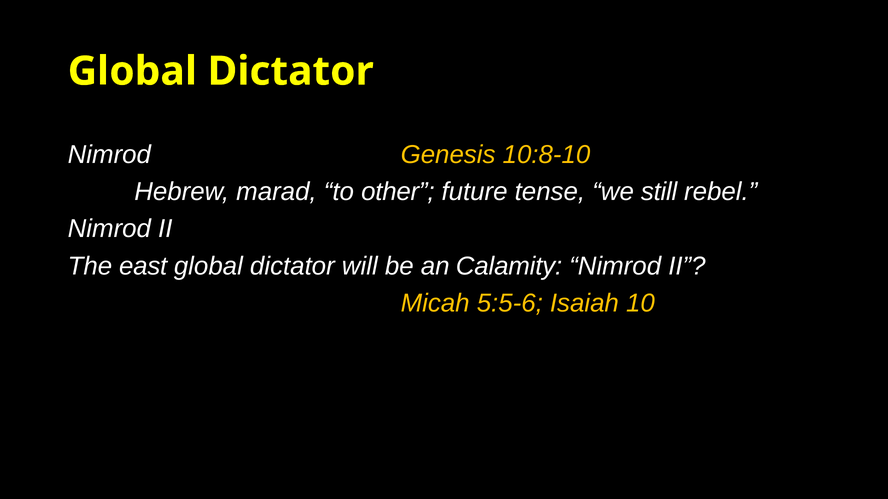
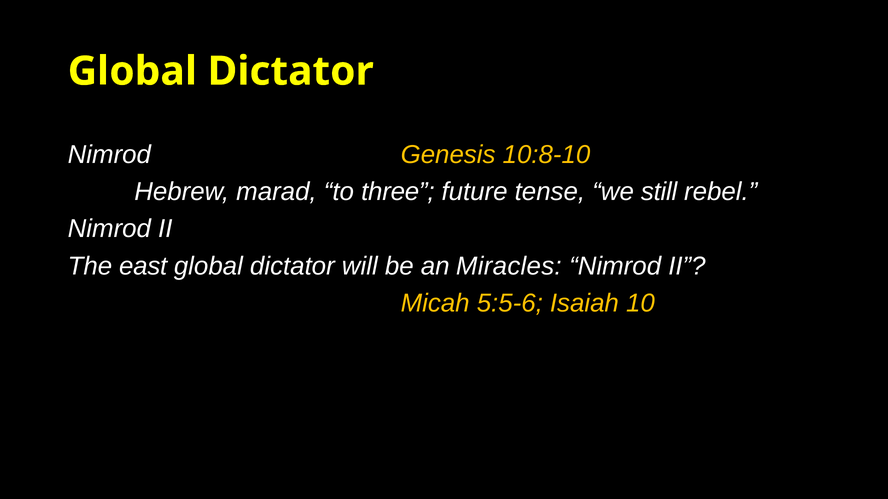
other: other -> three (398, 192)
Calamity: Calamity -> Miracles (509, 266)
